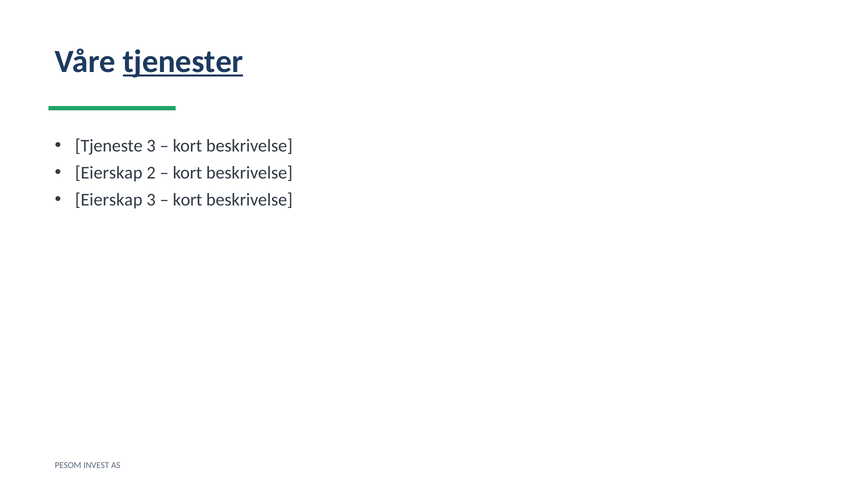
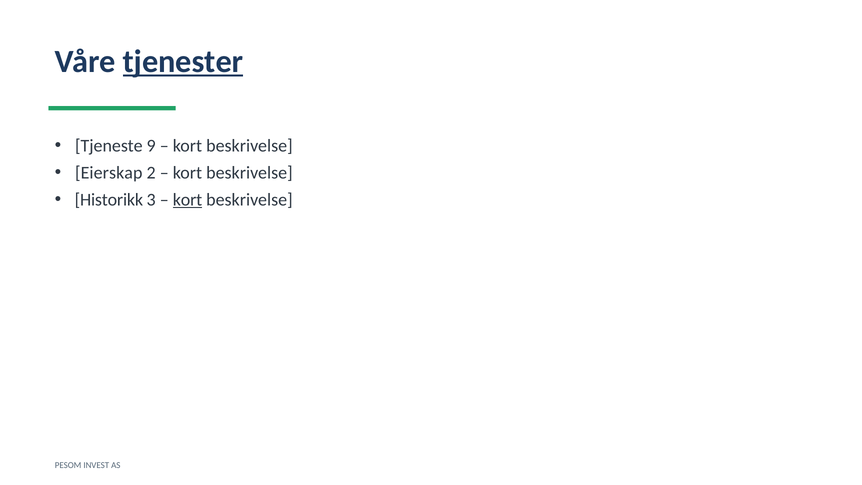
Tjeneste 3: 3 -> 9 (151, 146)
Eierskap: Eierskap -> Historikk (109, 200)
kort underline: none -> present (188, 200)
